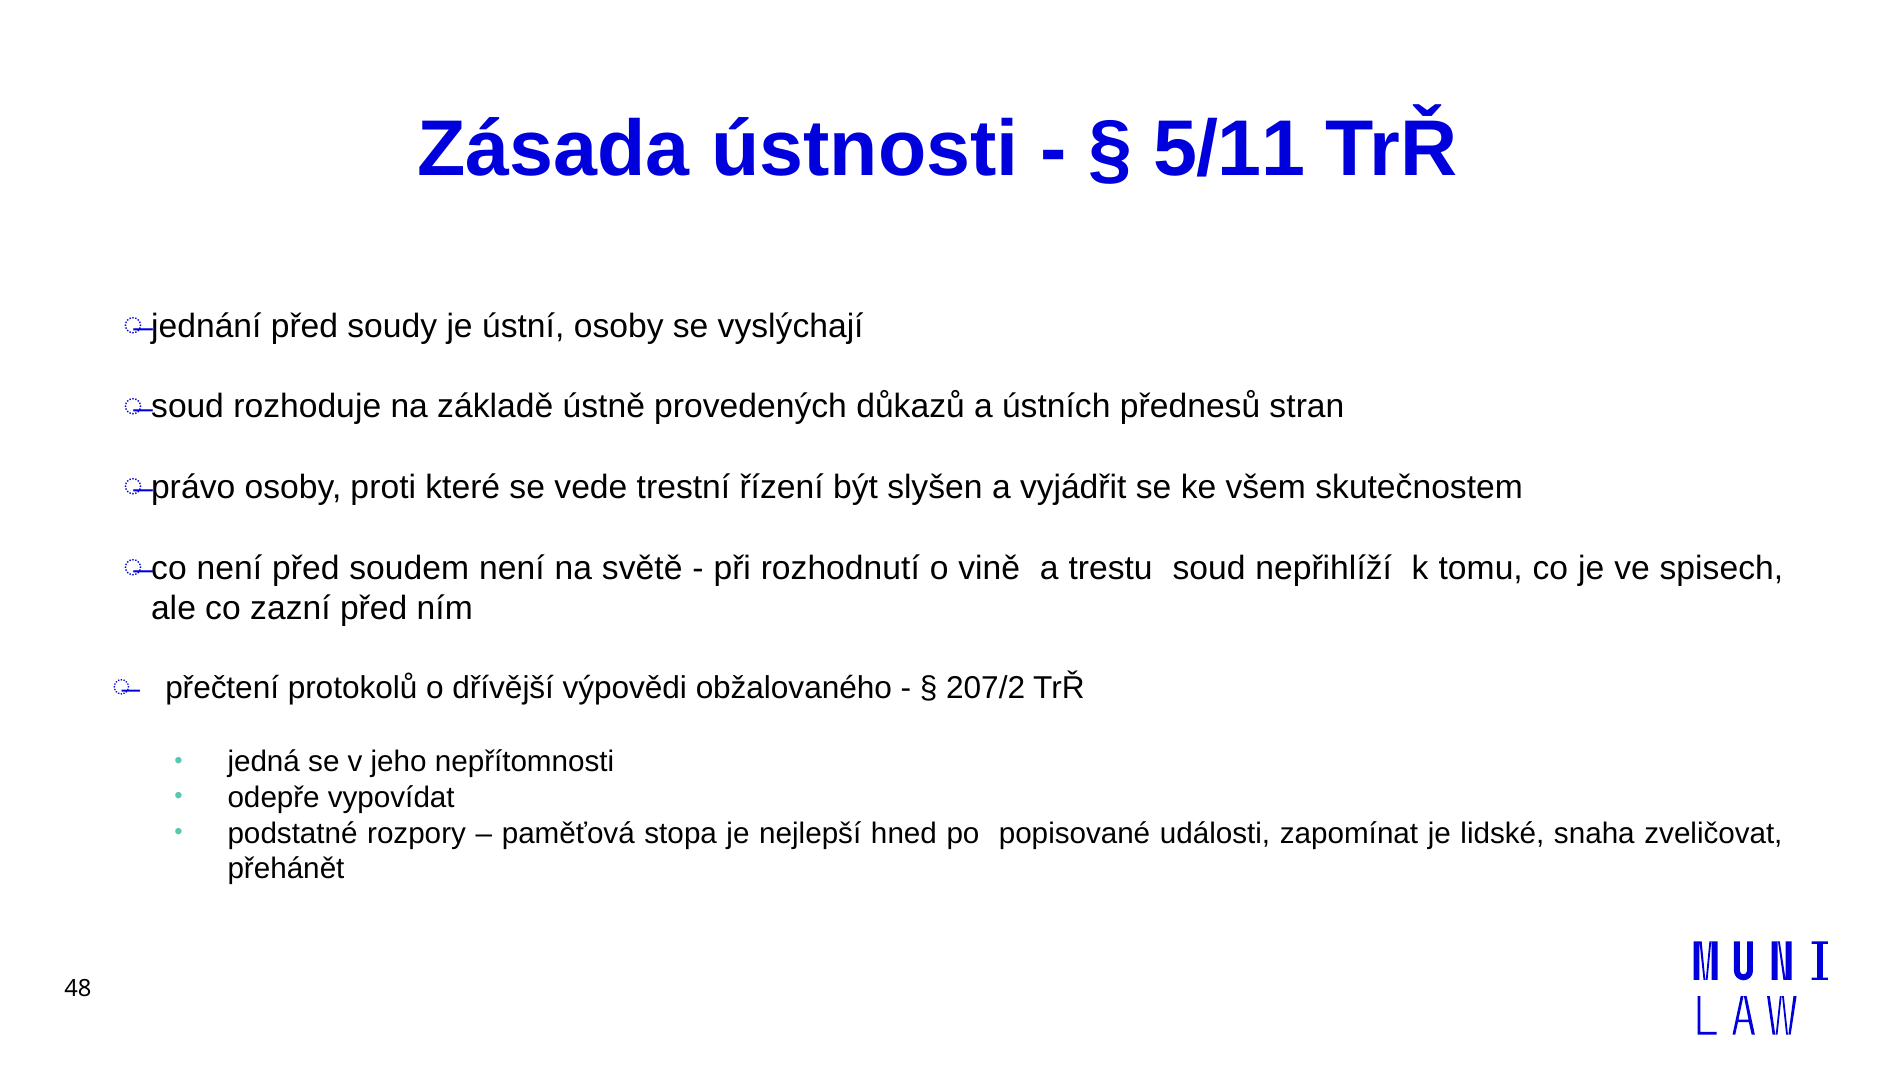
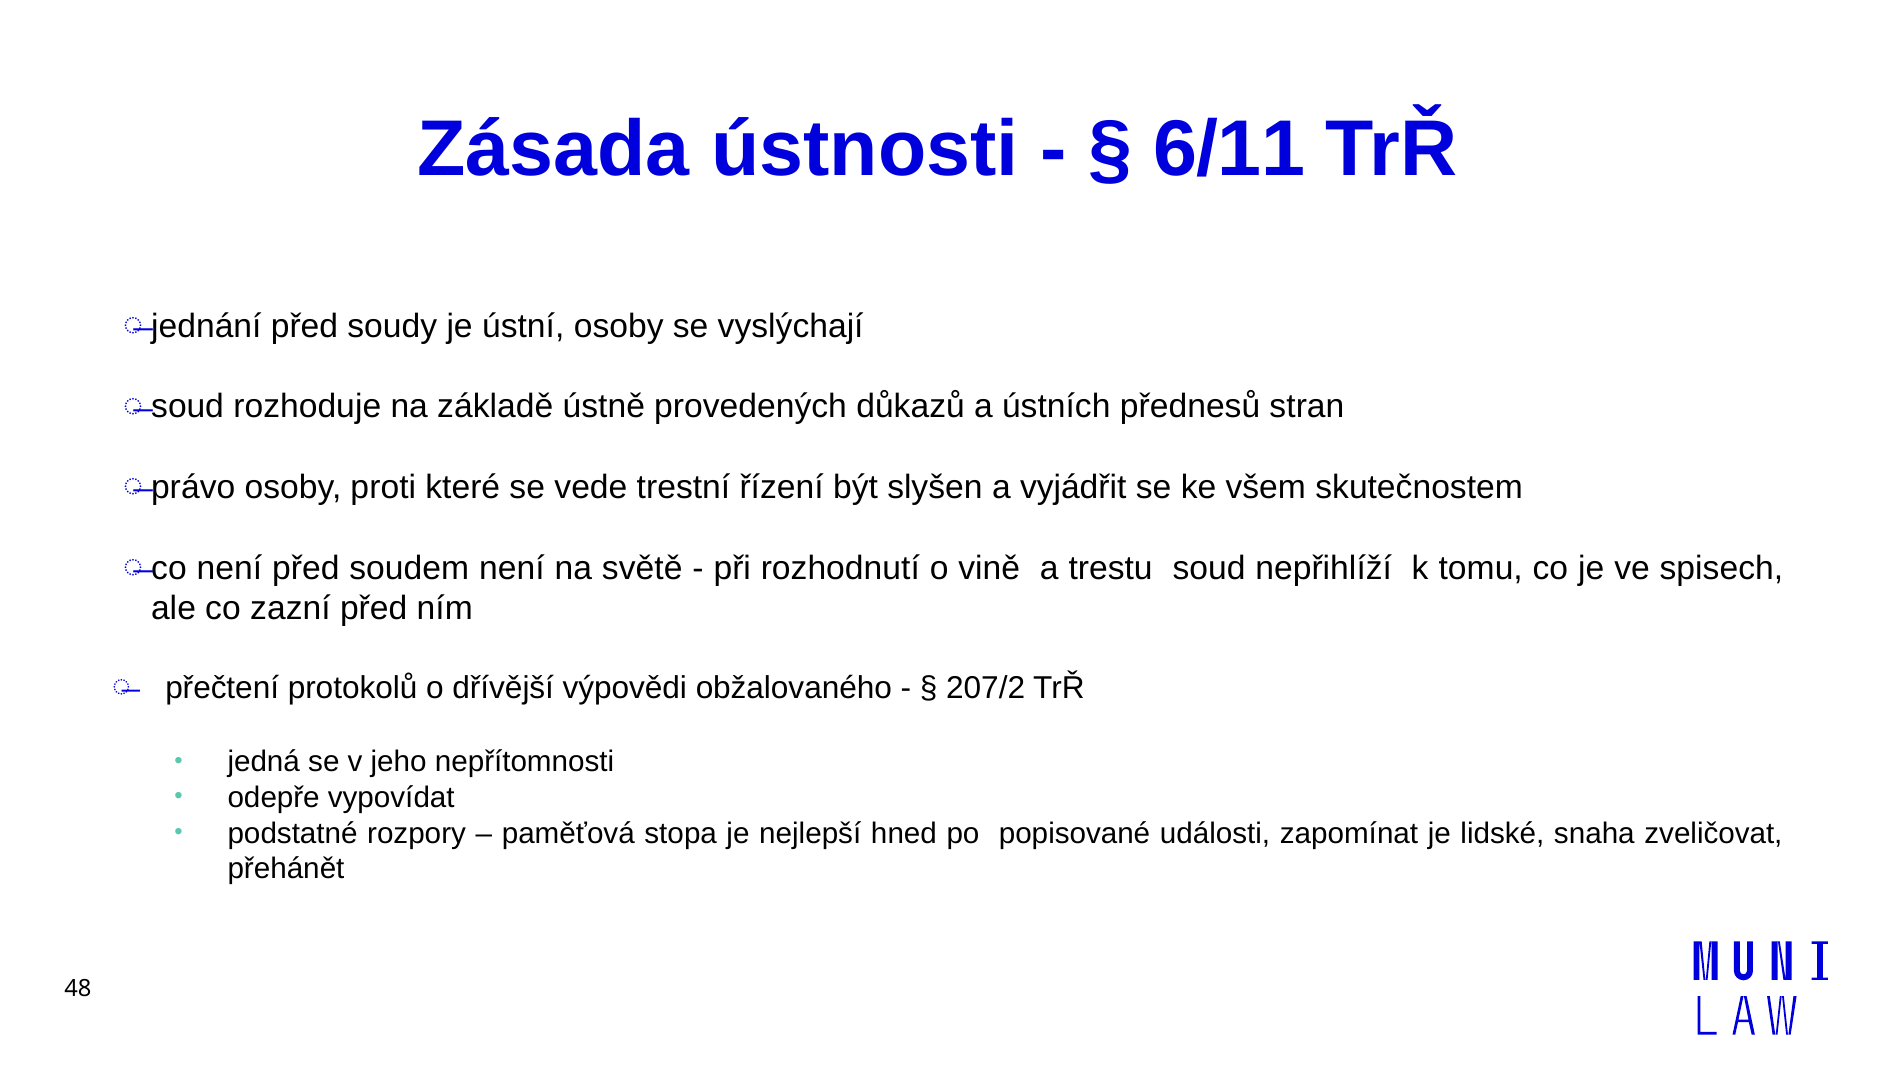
5/11: 5/11 -> 6/11 (1229, 149)
